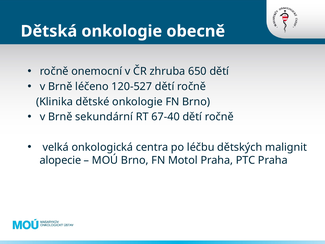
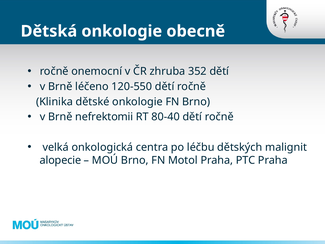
650: 650 -> 352 (197, 71)
120-527: 120-527 -> 120-550 (132, 86)
sekundární: sekundární -> nefrektomii (104, 117)
67-40: 67-40 -> 80-40 (166, 117)
